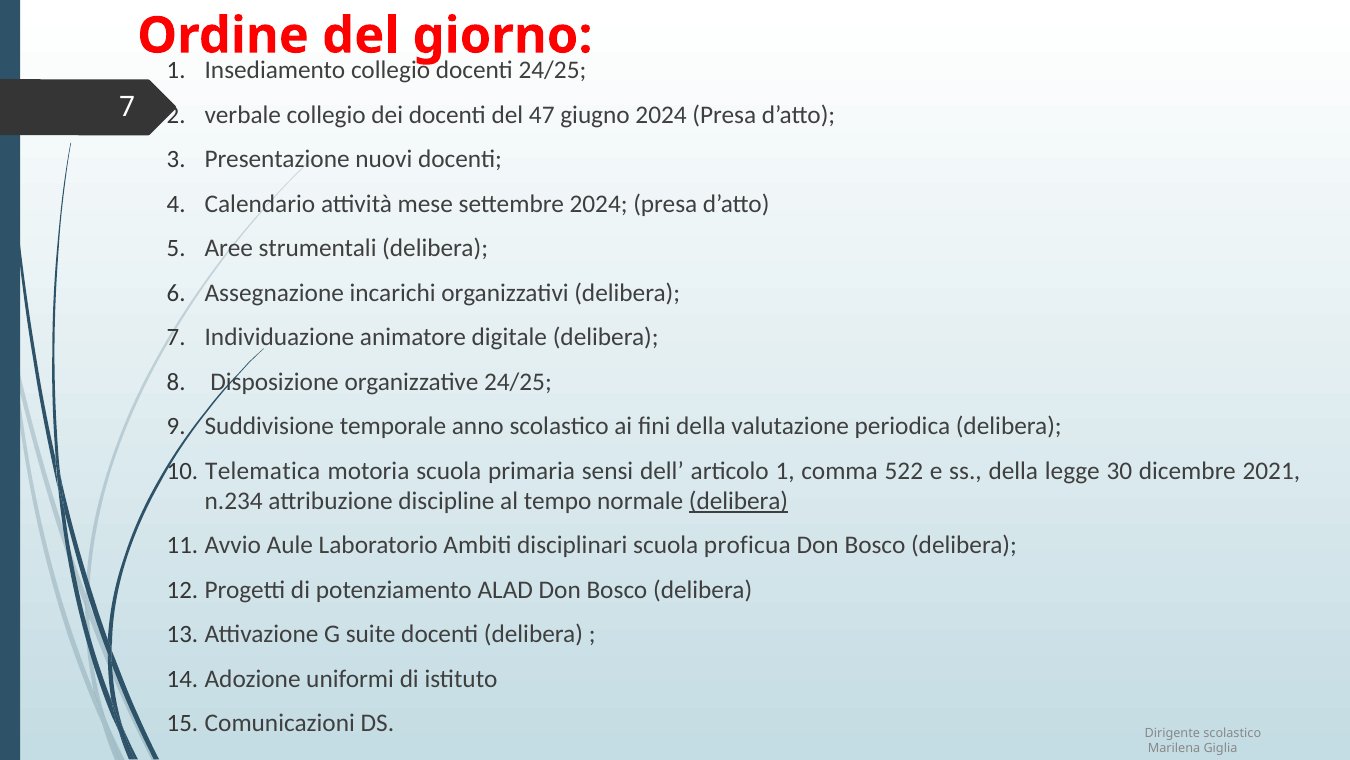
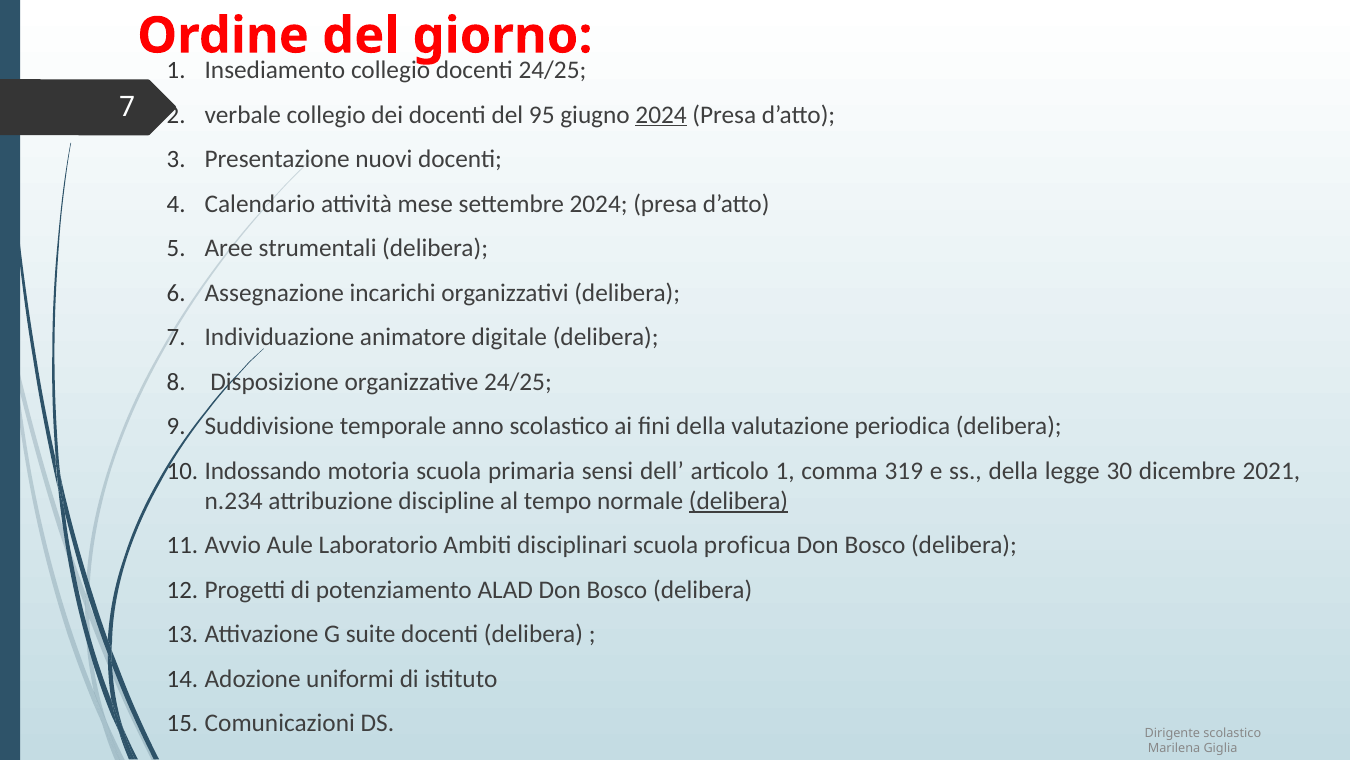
47: 47 -> 95 (542, 115)
2024 underline: none -> present (661, 115)
Telematica: Telematica -> Indossando (263, 470)
522: 522 -> 319 (904, 470)
